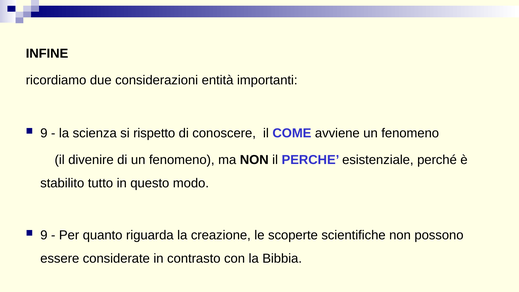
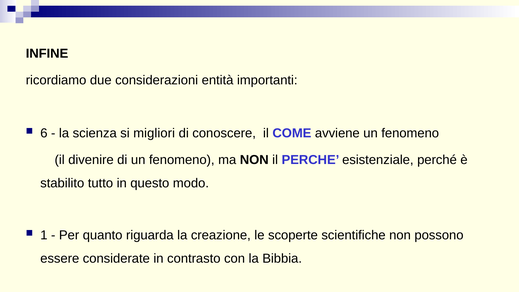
9: 9 -> 6 (44, 133)
rispetto: rispetto -> migliori (154, 133)
9: 9 -> 1 (44, 235)
